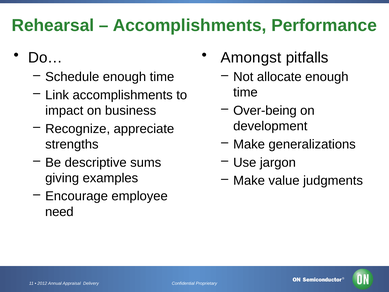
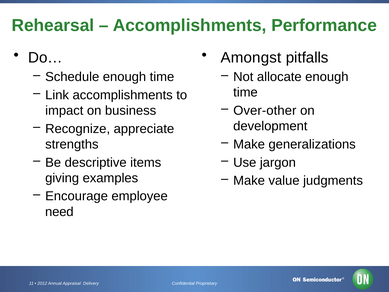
Over-being: Over-being -> Over-other (265, 110)
sums: sums -> items (146, 162)
